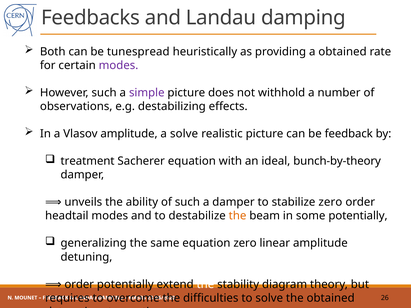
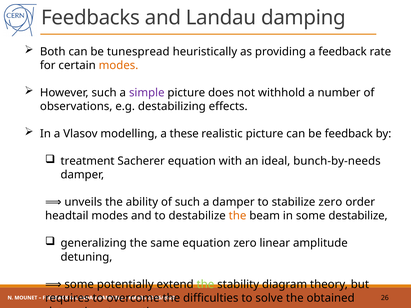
a obtained: obtained -> feedback (343, 52)
modes colour: purple -> orange (119, 65)
Vlasov amplitude: amplitude -> modelling (129, 134)
a solve: solve -> these (184, 134)
bunch-by-theory: bunch-by-theory -> bunch-by-needs (337, 161)
some potentially: potentially -> destabilize (358, 216)
order: order -> some (79, 285)
the colour: white -> light green (205, 285)
